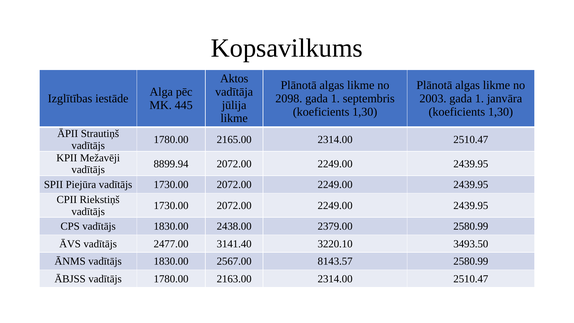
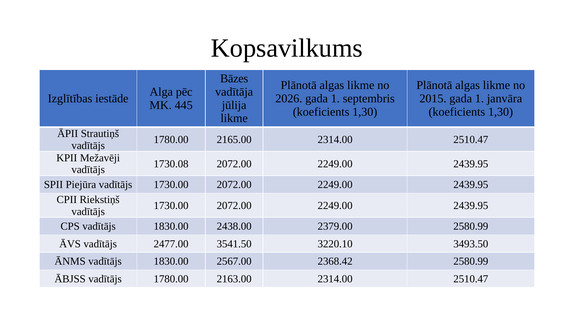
Aktos: Aktos -> Bāzes (234, 78)
2098: 2098 -> 2026 (289, 98)
2003: 2003 -> 2015 (433, 98)
8899.94: 8899.94 -> 1730.08 (171, 164)
3141.40: 3141.40 -> 3541.50 (234, 244)
8143.57: 8143.57 -> 2368.42 (335, 261)
